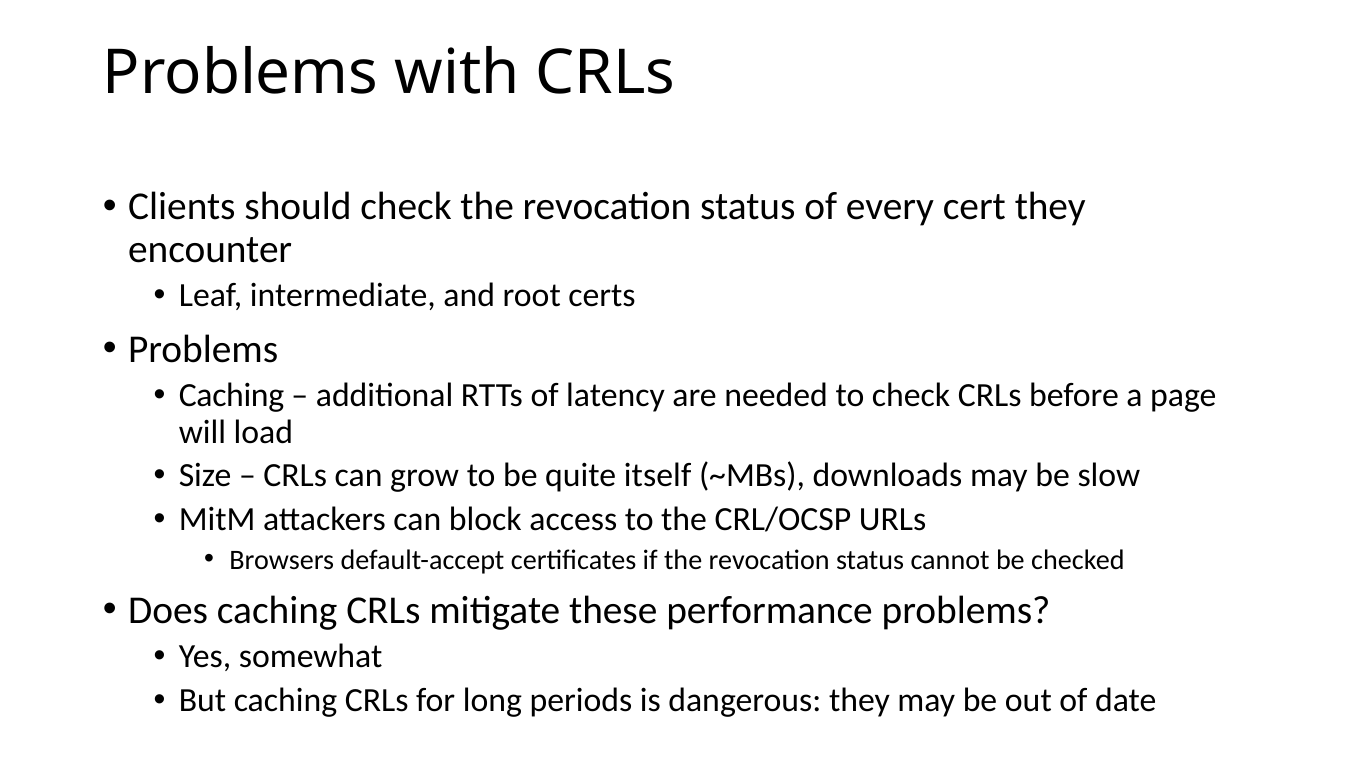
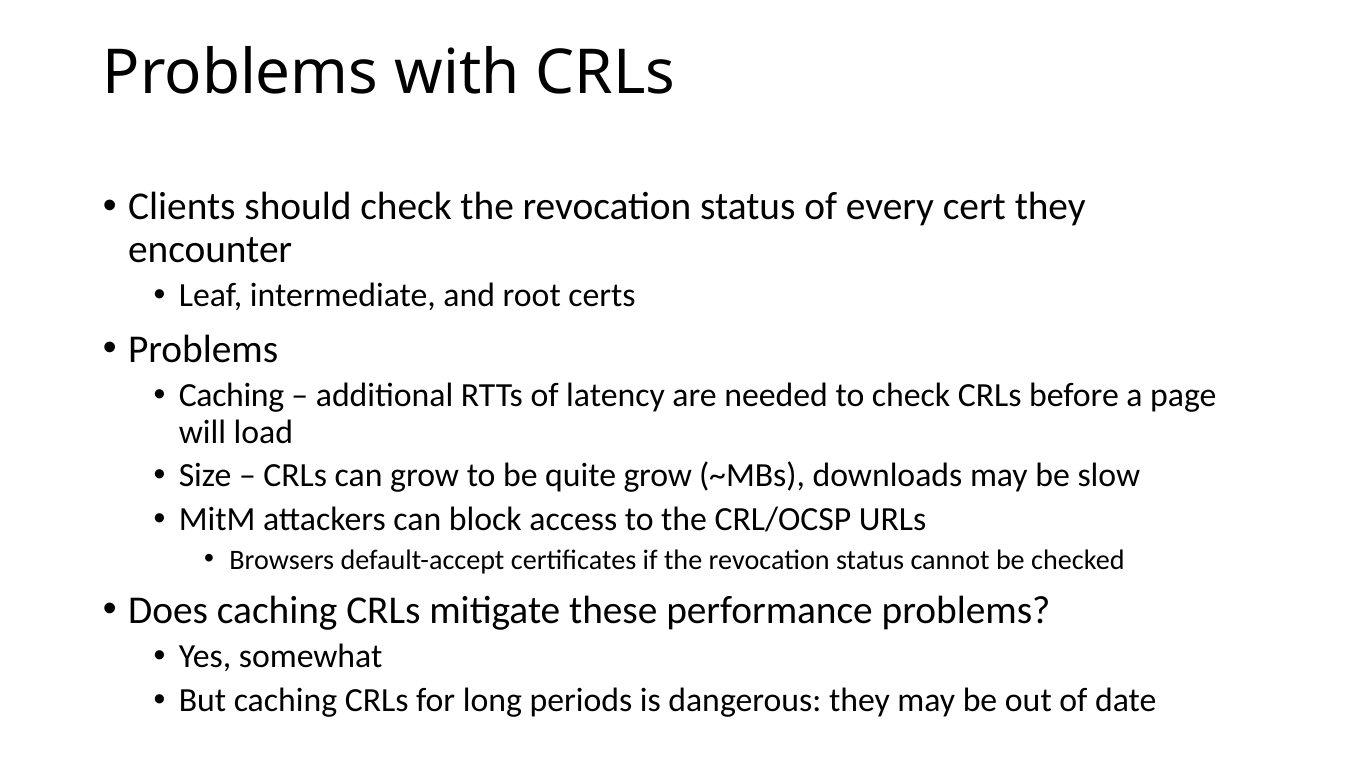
quite itself: itself -> grow (658, 475)
